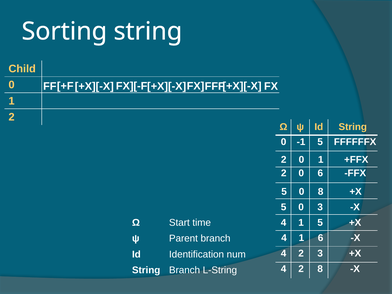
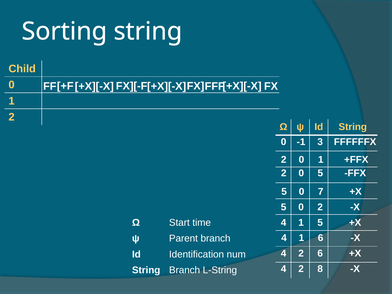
-1 5: 5 -> 3 (320, 142)
0 6: 6 -> 5 (320, 173)
0 8: 8 -> 7 (321, 192)
0 3: 3 -> 2 (320, 207)
2 3: 3 -> 6 (320, 253)
